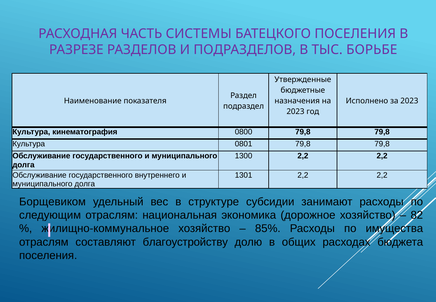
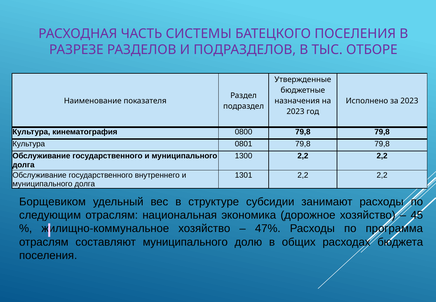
БОРЬБЕ: БОРЬБЕ -> ОТБОРЕ (372, 50)
82: 82 -> 45 (417, 215)
85%: 85% -> 47% (268, 228)
имущества: имущества -> программа (394, 228)
составляют благоустройству: благоустройству -> муниципального (185, 242)
